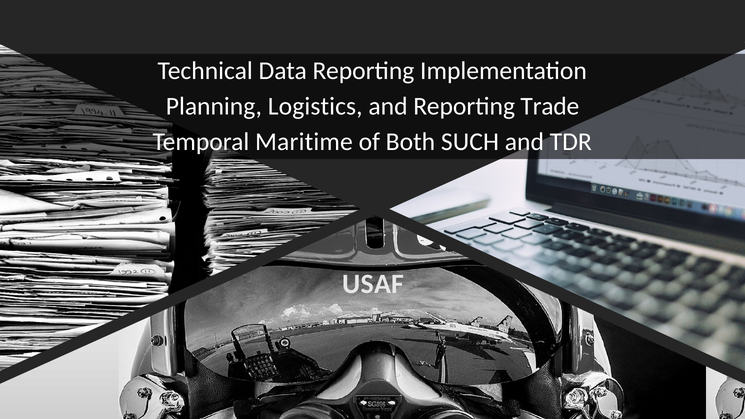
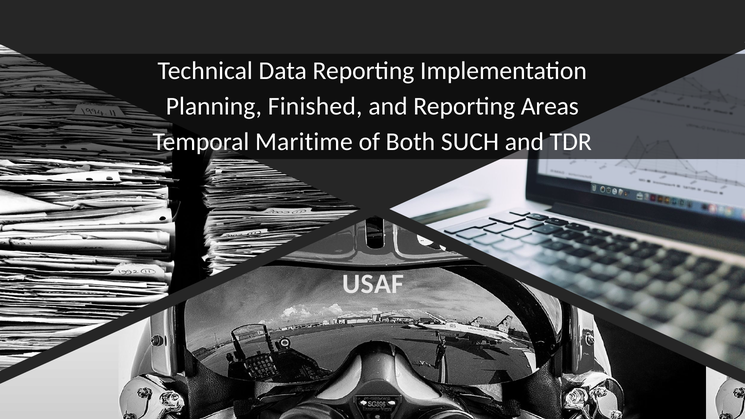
Logistics: Logistics -> Finished (315, 106)
Trade: Trade -> Areas (550, 106)
